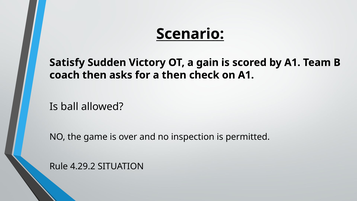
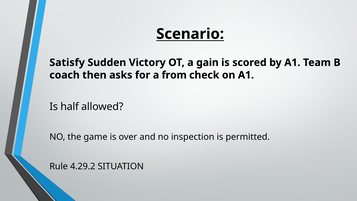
a then: then -> from (174, 75)
ball: ball -> half (70, 107)
